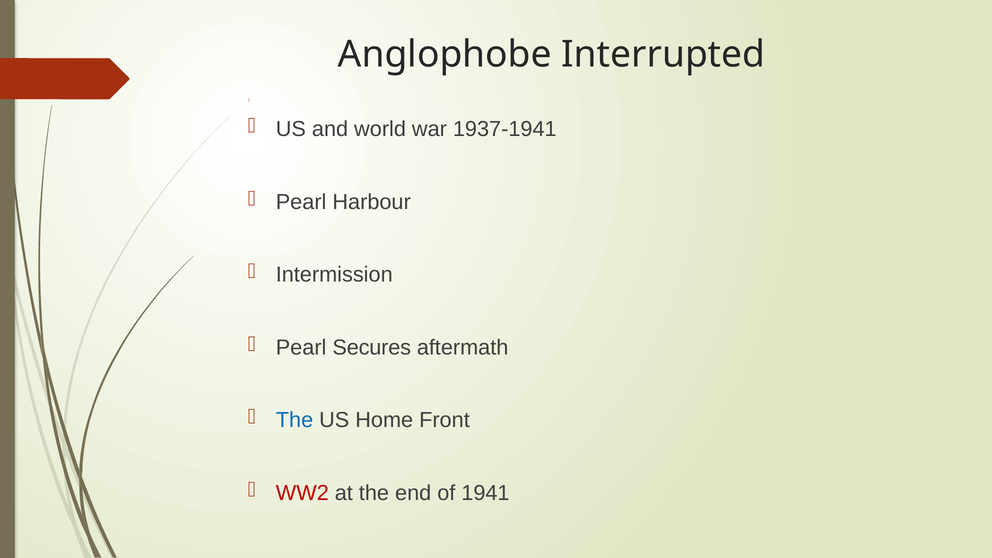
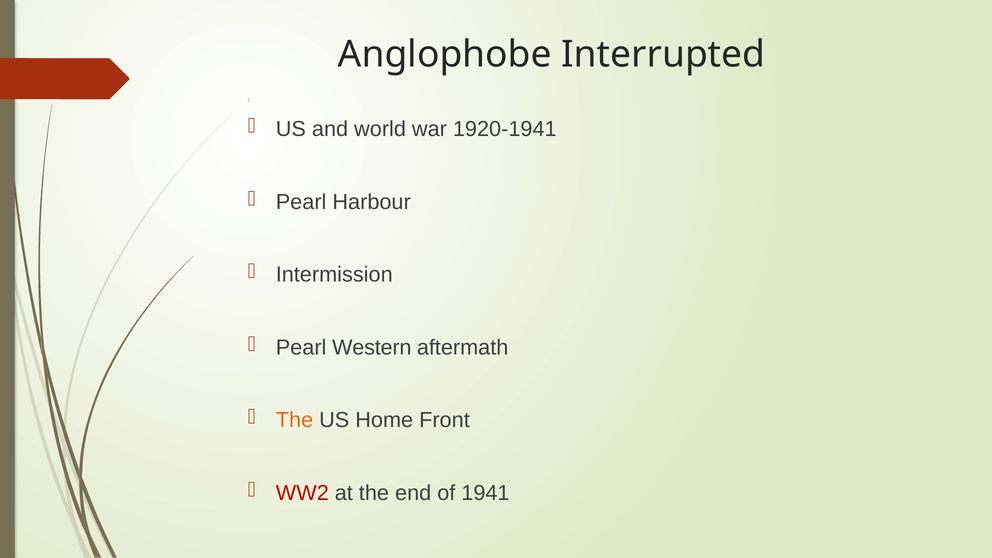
1937-1941: 1937-1941 -> 1920-1941 (505, 129)
Secures: Secures -> Western (372, 347)
The colour: blue -> orange (295, 420)
